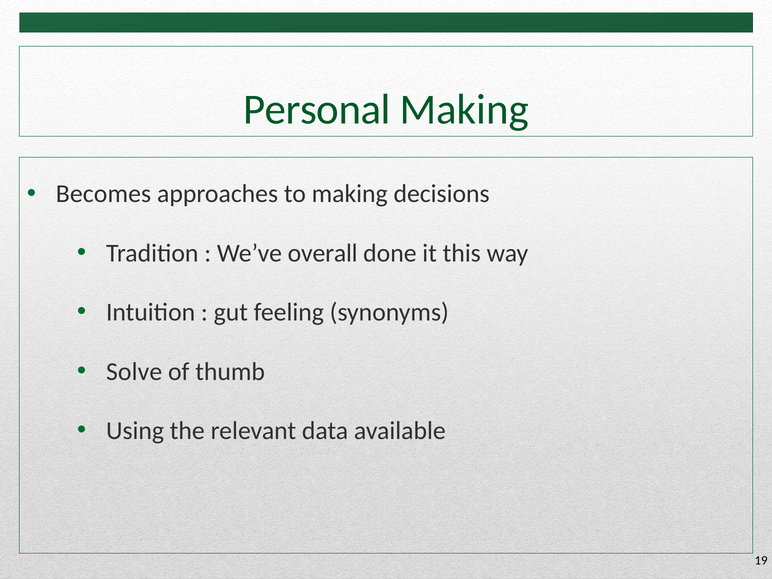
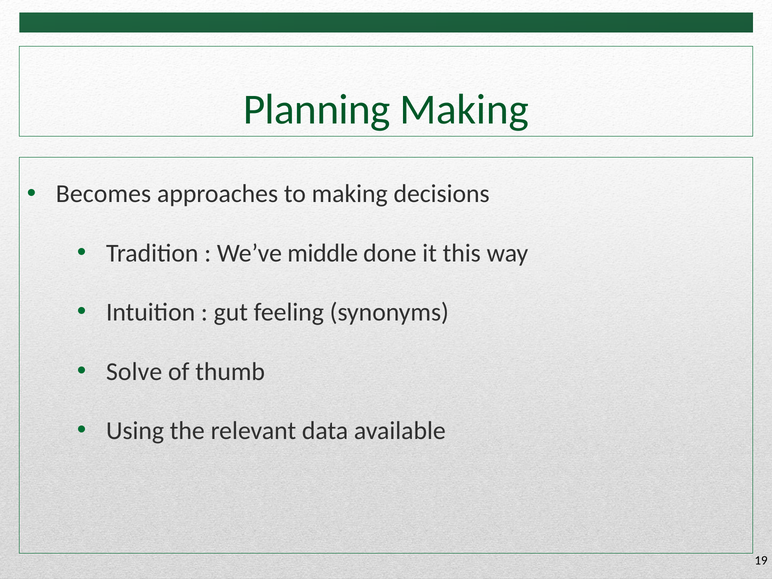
Personal: Personal -> Planning (317, 110)
overall: overall -> middle (323, 253)
